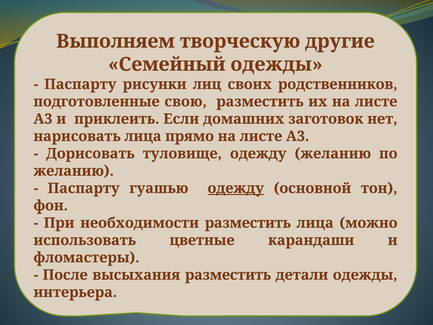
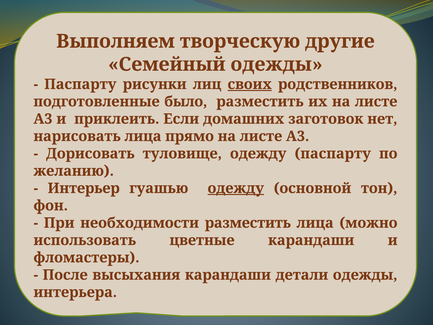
своих underline: none -> present (250, 84)
свою: свою -> было (186, 102)
одежду желанию: желанию -> паспарту (333, 154)
Паспарту: Паспарту -> Интерьер (84, 188)
высыхания разместить: разместить -> карандаши (228, 275)
